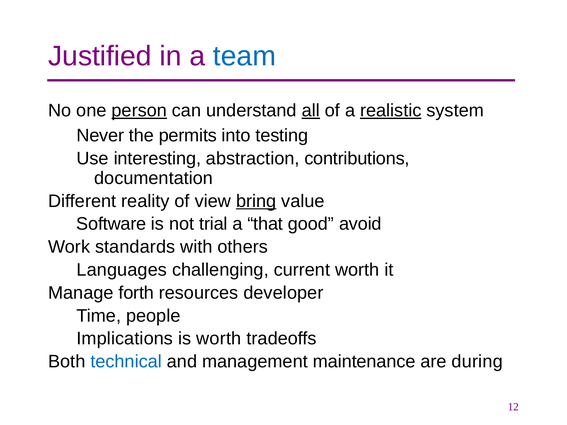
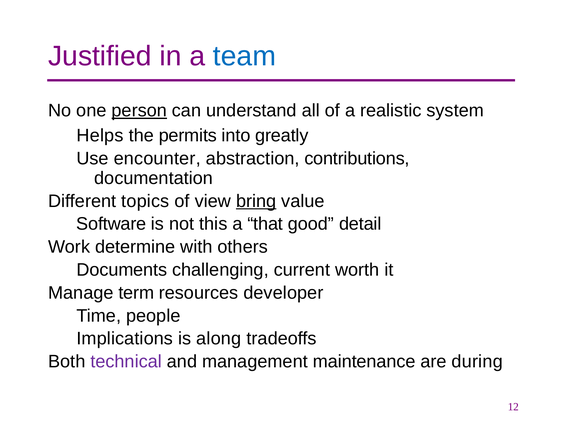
all underline: present -> none (311, 111)
realistic underline: present -> none (391, 111)
Never: Never -> Helps (100, 136)
testing: testing -> greatly (282, 136)
interesting: interesting -> encounter (157, 159)
reality: reality -> topics (145, 201)
trial: trial -> this (213, 224)
avoid: avoid -> detail (360, 224)
standards: standards -> determine (135, 247)
Languages: Languages -> Documents (122, 270)
forth: forth -> term (136, 293)
is worth: worth -> along (219, 339)
technical colour: blue -> purple (126, 362)
